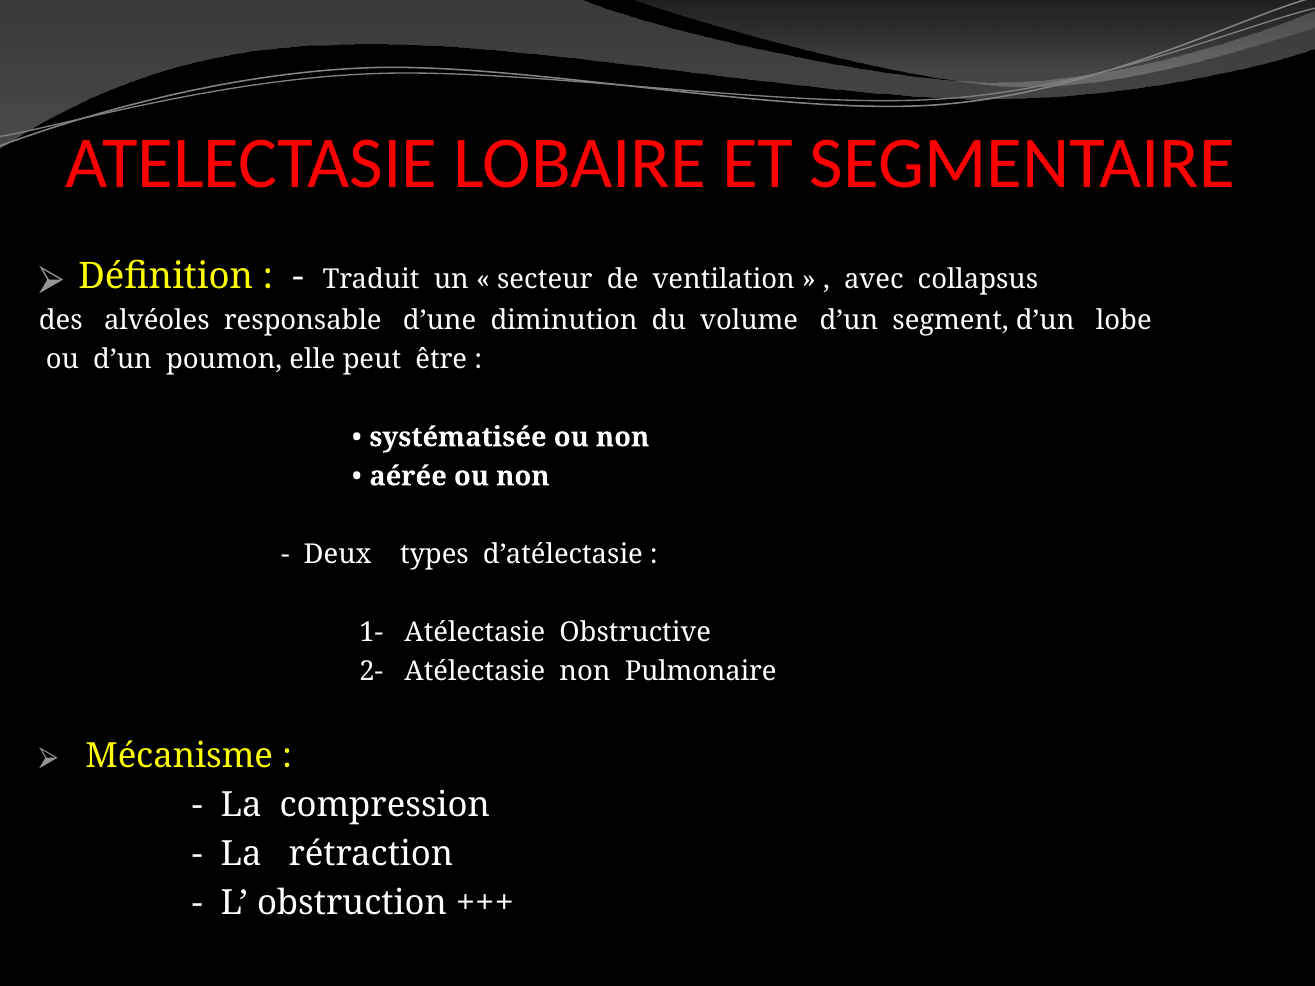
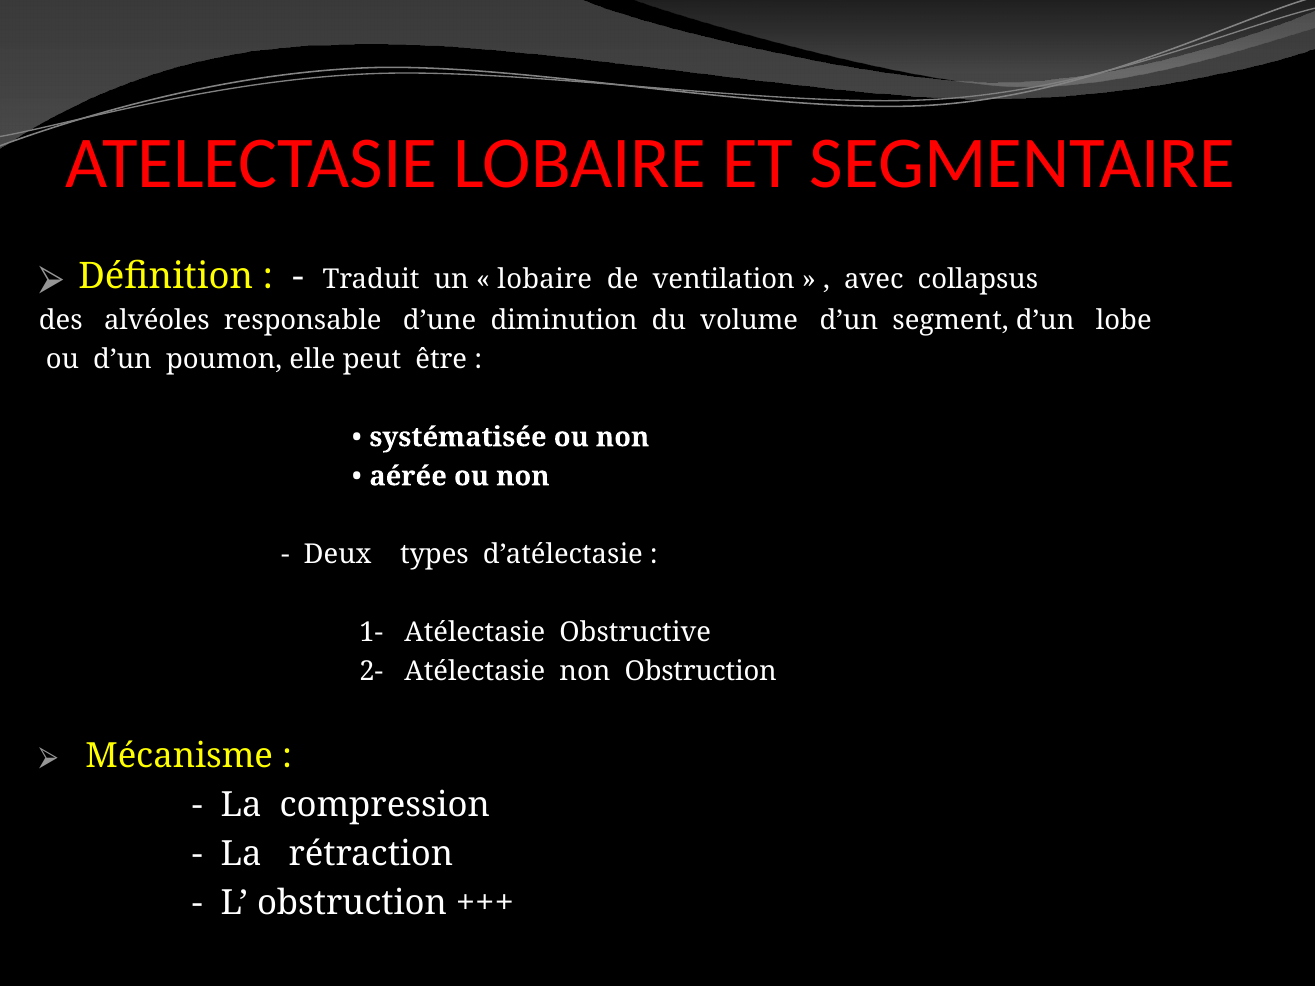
secteur: secteur -> lobaire (545, 279)
non Pulmonaire: Pulmonaire -> Obstruction (701, 672)
